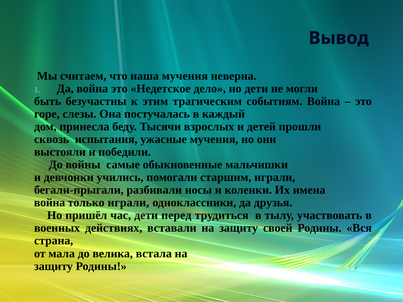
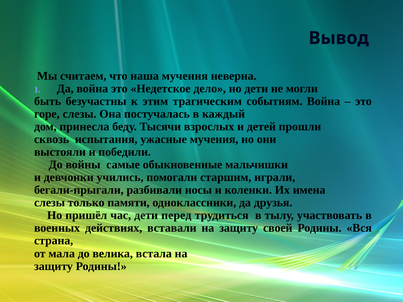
война: война -> слезы (50, 203)
только играли: играли -> памяти (129, 203)
